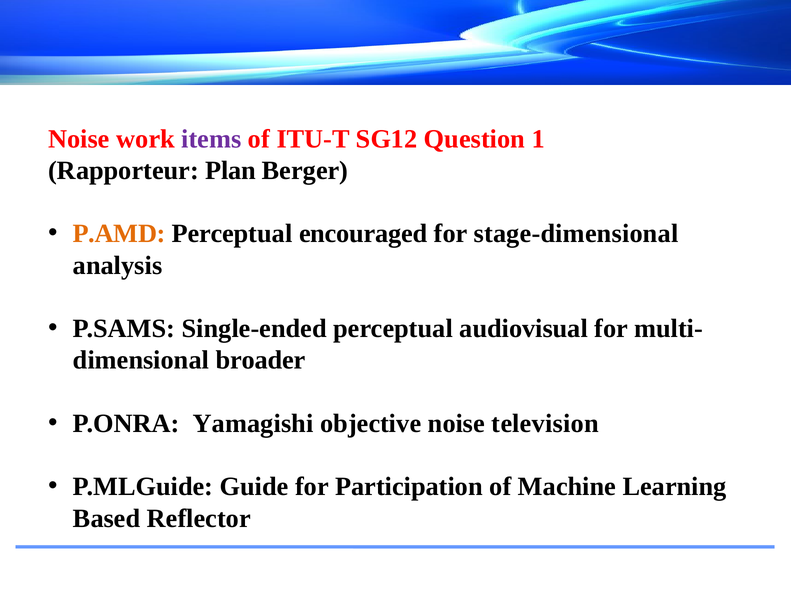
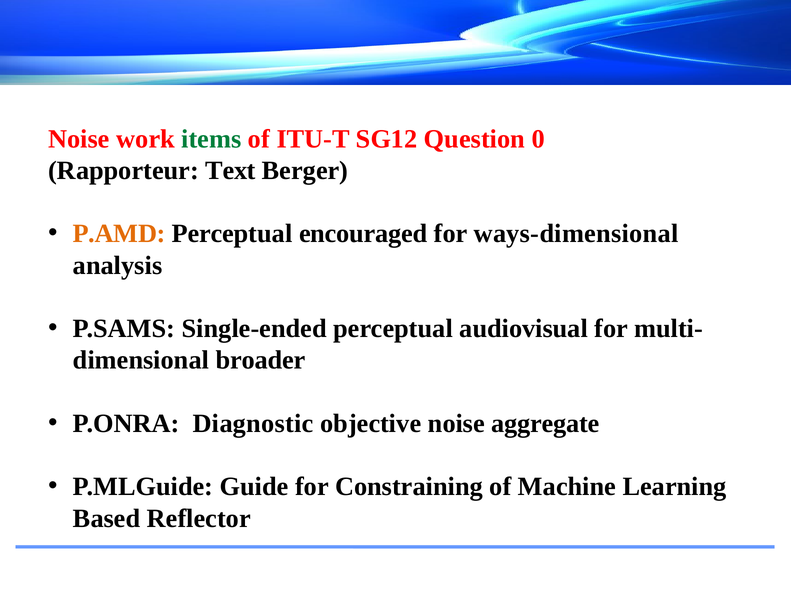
items colour: purple -> green (211, 139)
1: 1 -> 0 (538, 139)
Plan: Plan -> Text (231, 171)
stage-dimensional: stage-dimensional -> ways-dimensional (576, 234)
Yamagishi: Yamagishi -> Diagnostic (253, 424)
television: television -> aggregate (545, 424)
Participation: Participation -> Constraining (409, 487)
